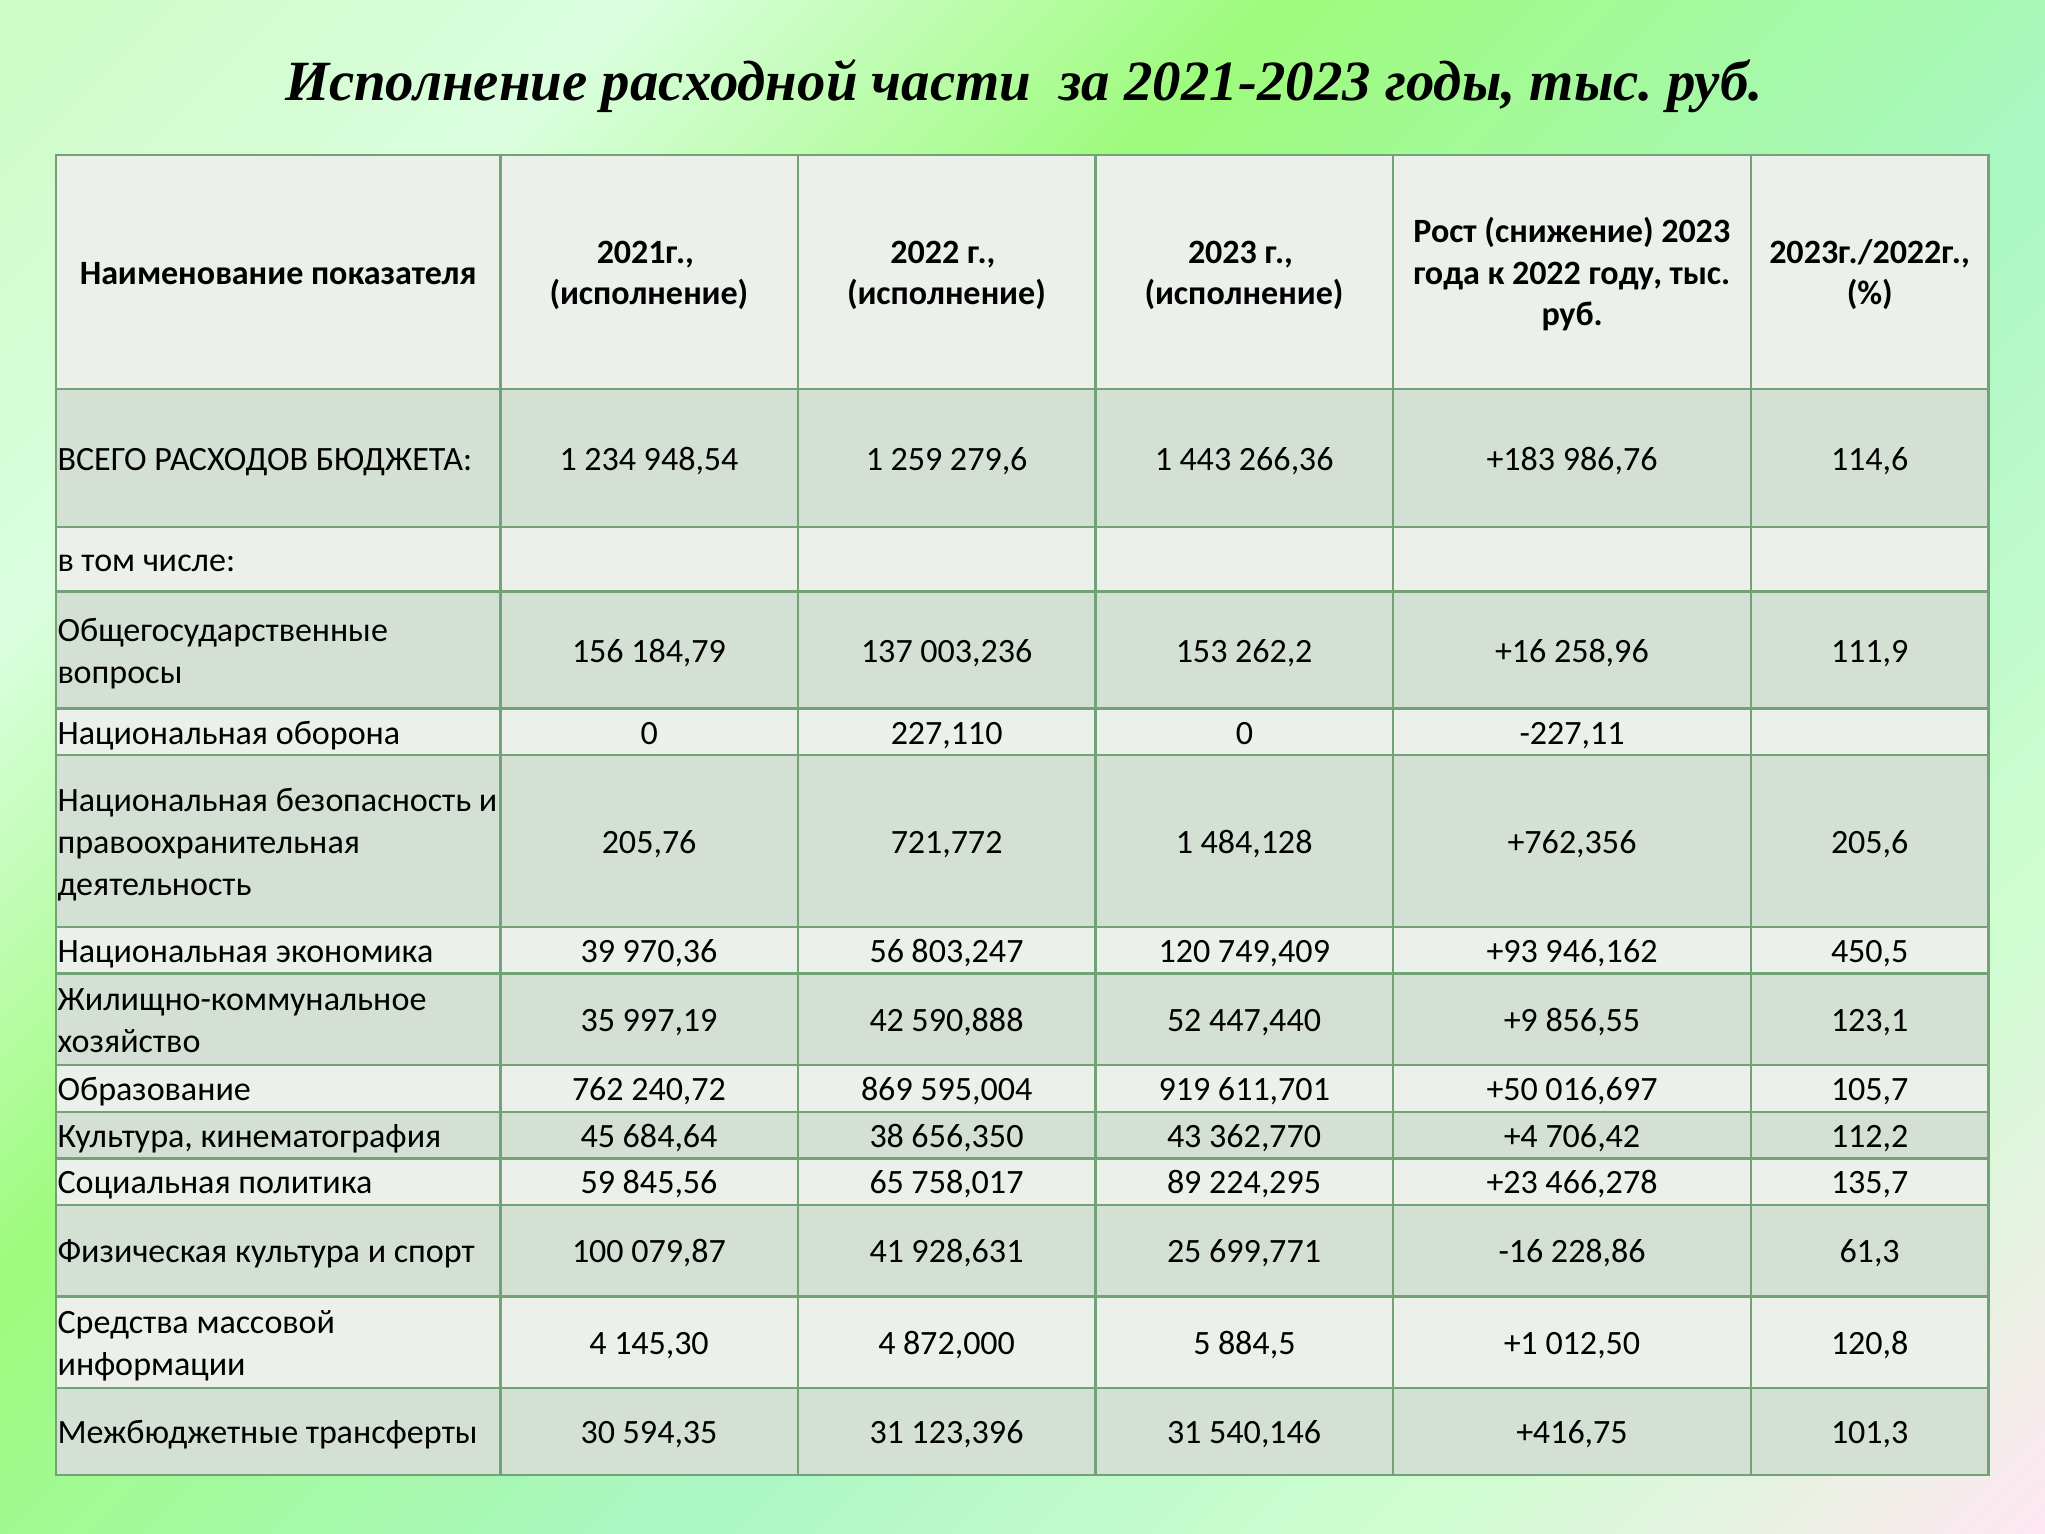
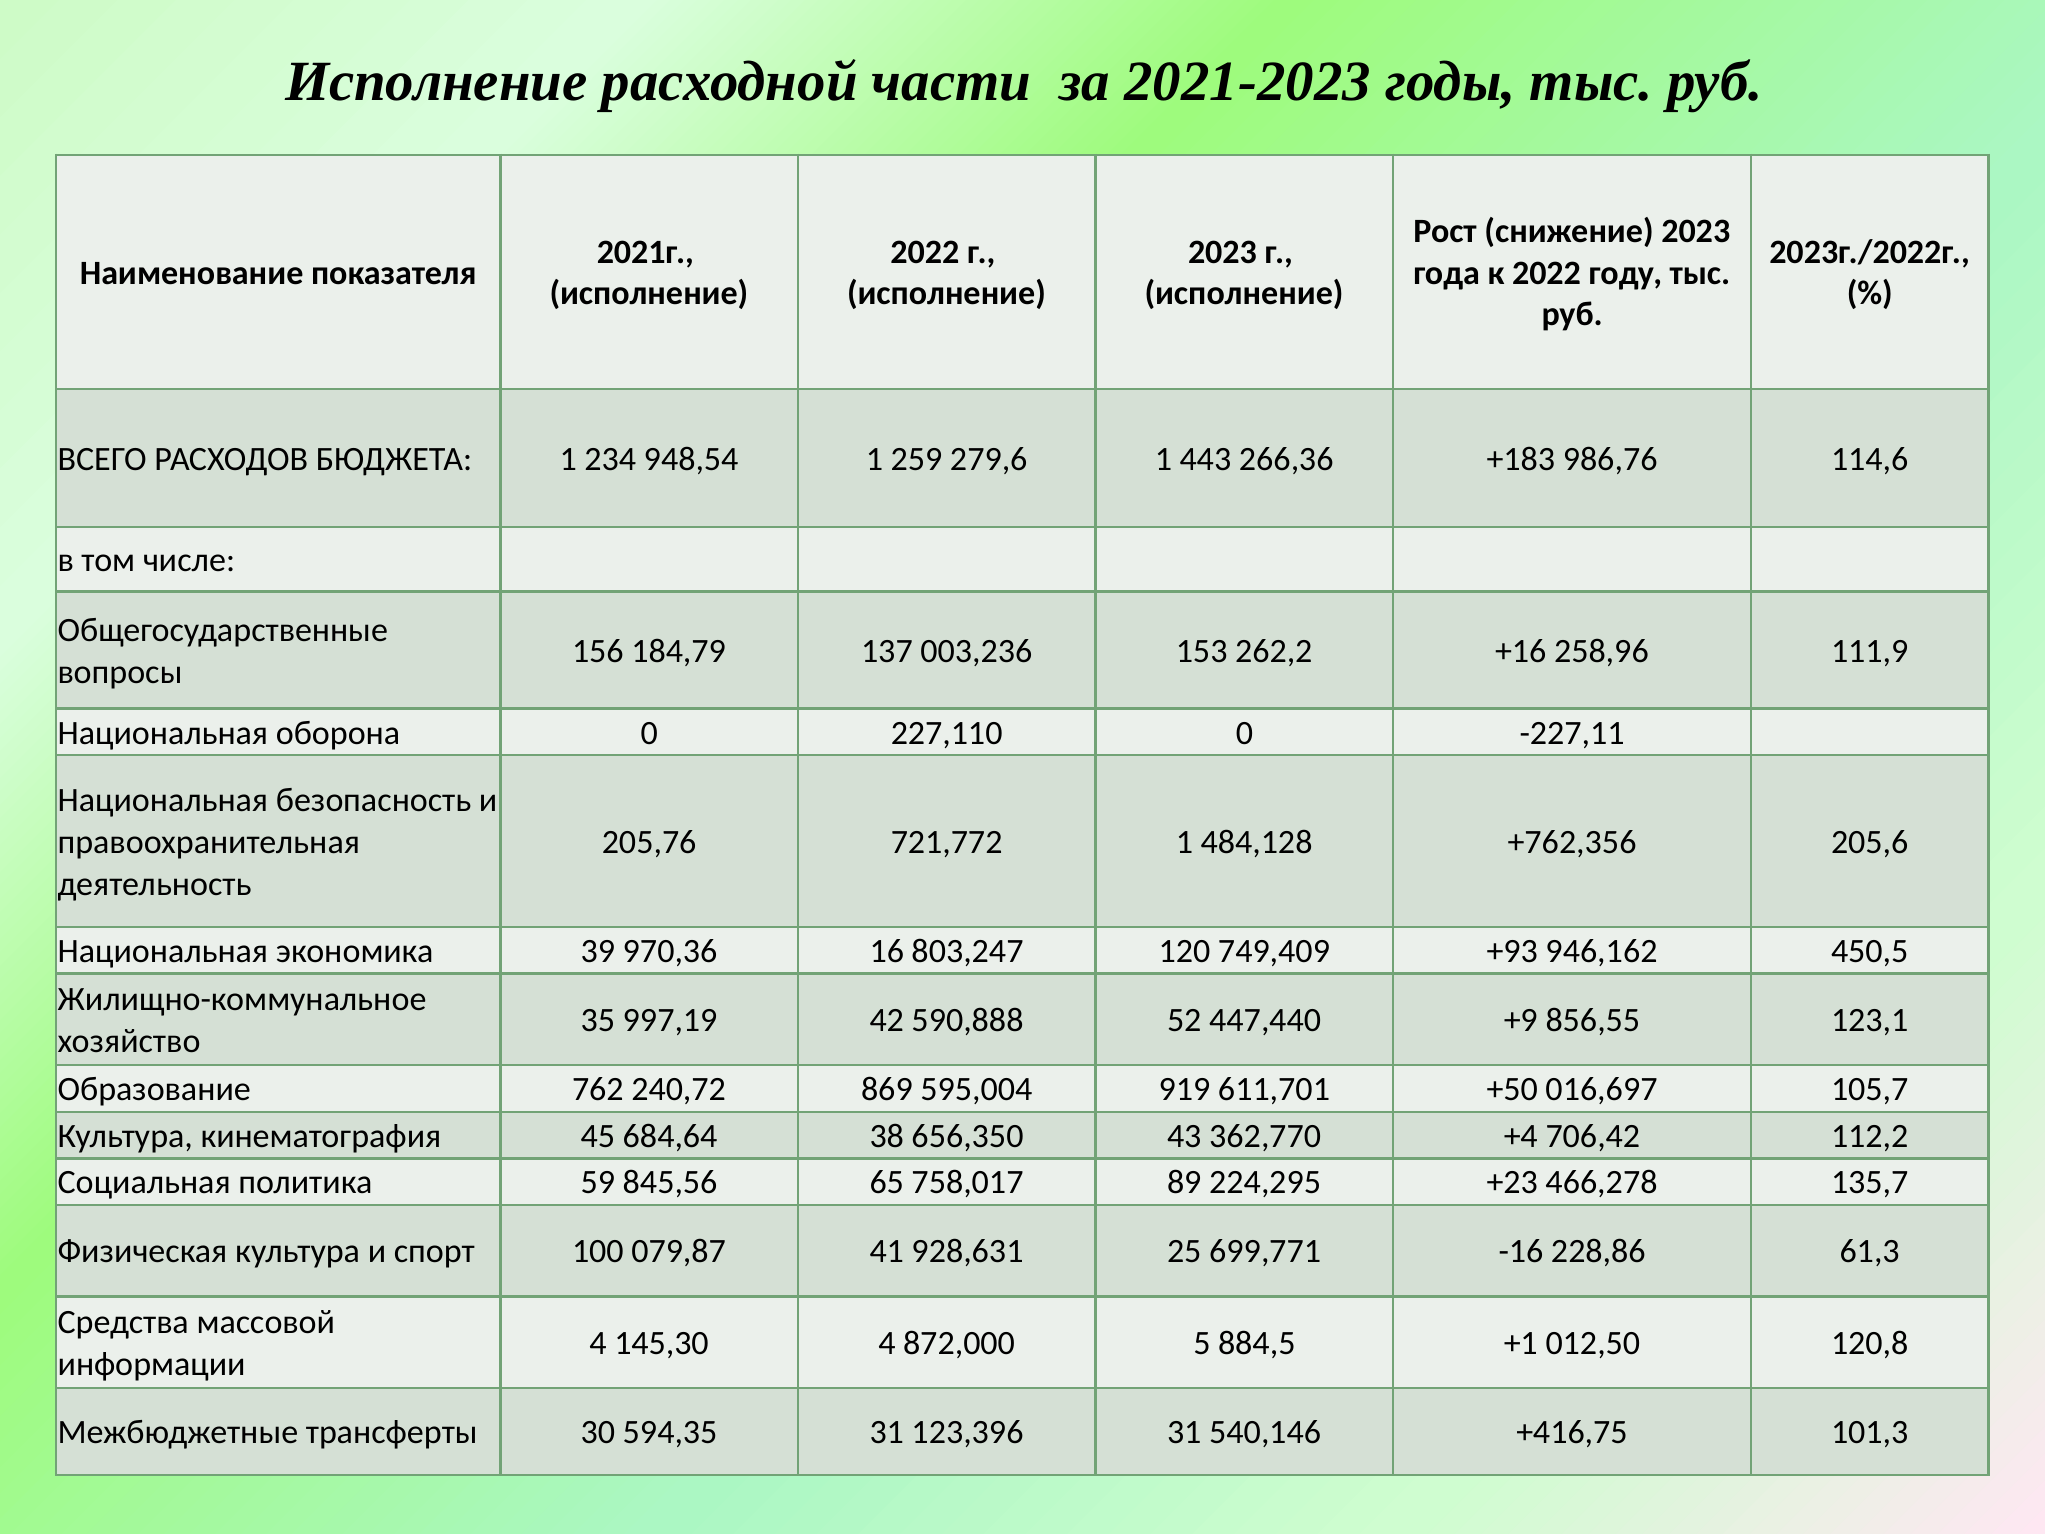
56: 56 -> 16 (887, 951)
